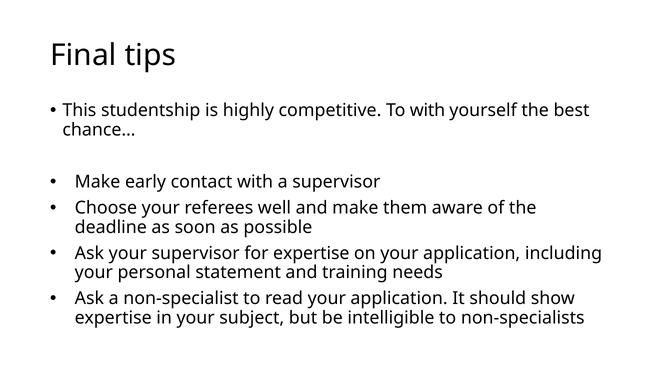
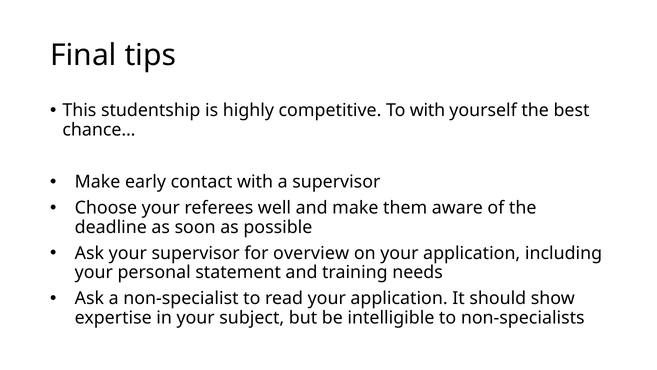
for expertise: expertise -> overview (311, 253)
